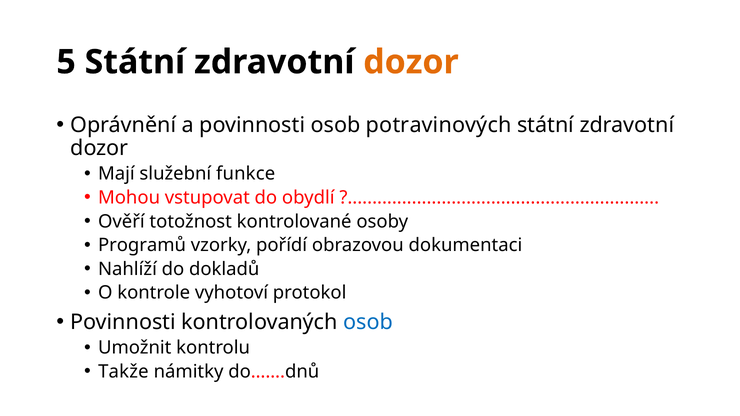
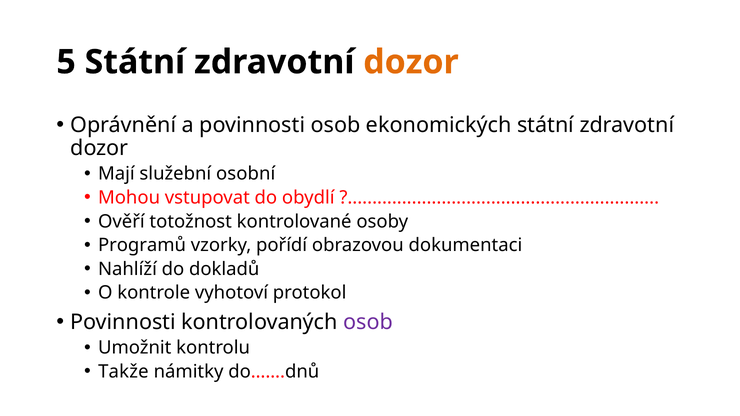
potravinových: potravinových -> ekonomických (439, 125)
funkce: funkce -> osobní (246, 174)
osob colour: blue -> purple (368, 322)
